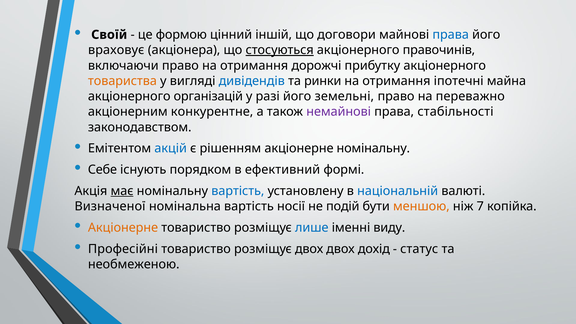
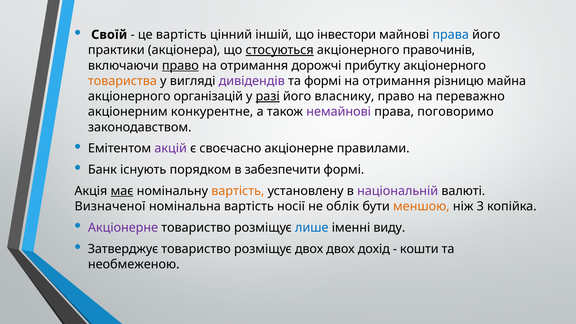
це формою: формою -> вартість (181, 35)
договори: договори -> інвестори (347, 35)
враховує: враховує -> практики (116, 50)
право underline: none -> present (180, 66)
дивідендів colour: blue -> purple (252, 81)
та ринки: ринки -> формі (323, 81)
іпотечні: іпотечні -> різницю (459, 81)
разі underline: none -> present (268, 96)
земельні: земельні -> власнику (344, 96)
стабільності: стабільності -> поговоримо (456, 112)
акцій colour: blue -> purple (171, 148)
рішенням: рішенням -> своєчасно (230, 148)
акціонерне номінальну: номінальну -> правилами (373, 148)
Себе: Себе -> Банк (102, 170)
ефективний: ефективний -> забезпечити (283, 170)
вартість colour: blue -> orange (238, 191)
національній colour: blue -> purple (398, 191)
подій: подій -> облік (343, 206)
7: 7 -> 3 (480, 206)
Акціонерне colour: orange -> purple (123, 228)
Професійні: Професійні -> Затверджує (123, 249)
статус: статус -> кошти (419, 249)
